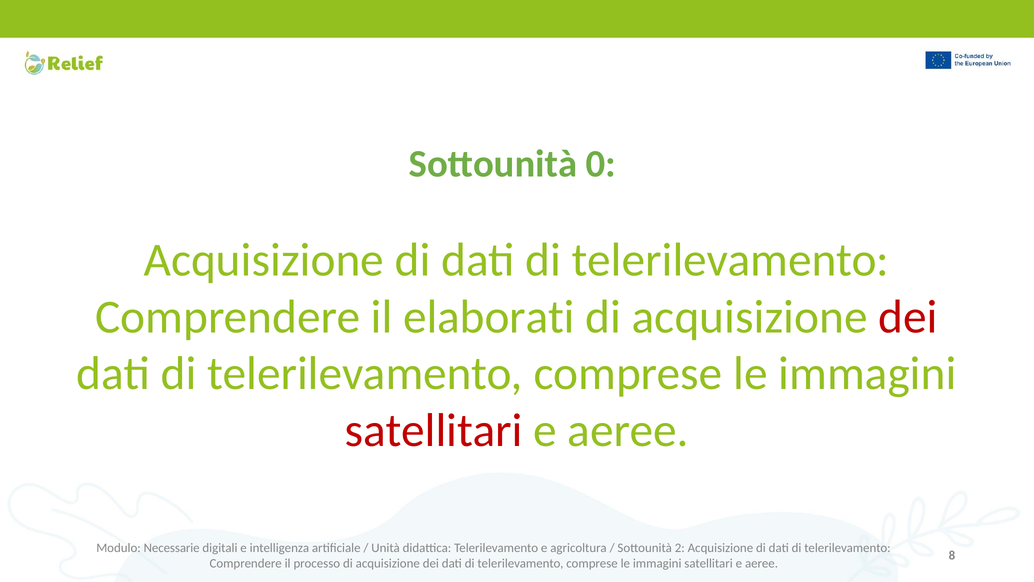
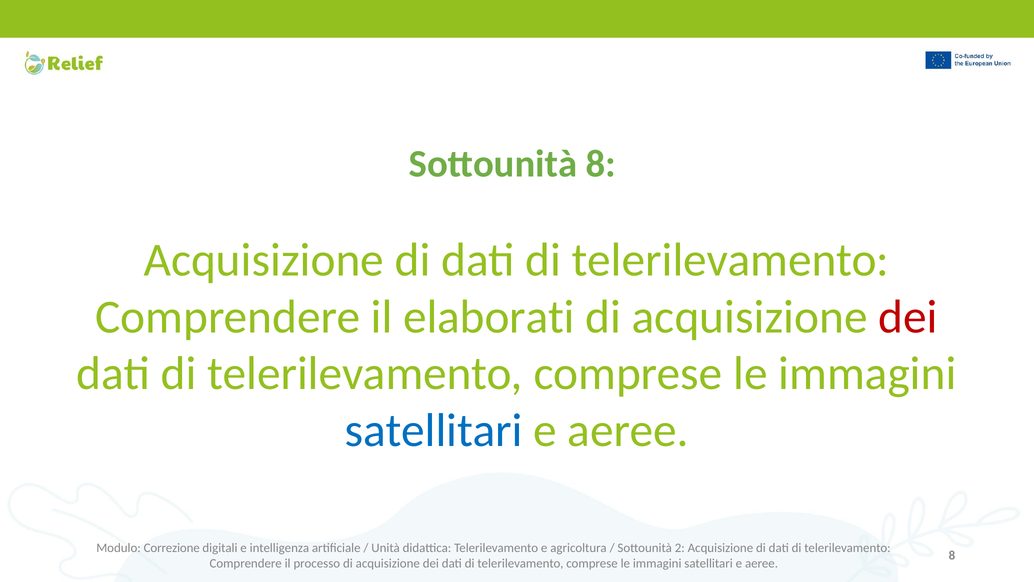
Sottounità 0: 0 -> 8 (601, 164)
satellitari colour: red -> blue (434, 430)
Necessarie: Necessarie -> Correzione (172, 548)
